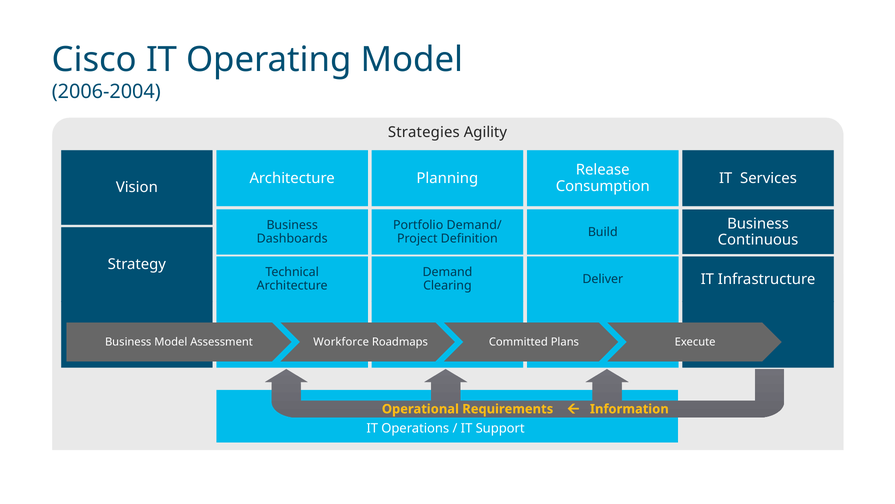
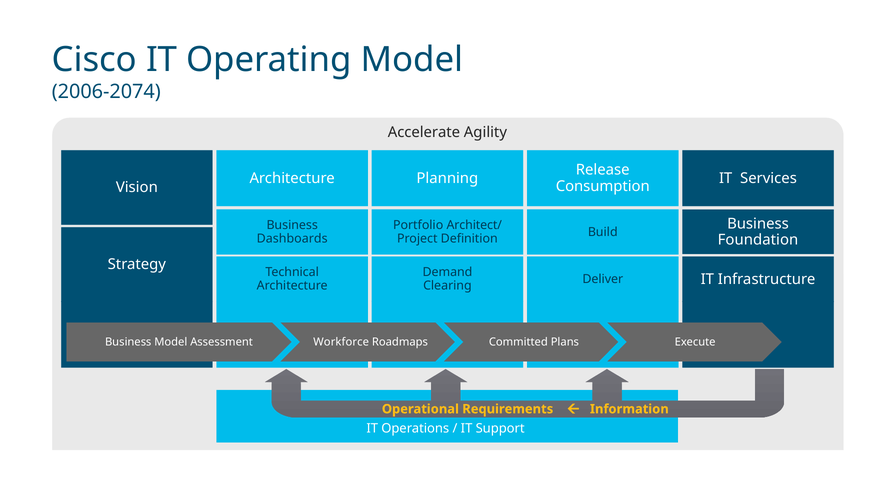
2006-2004: 2006-2004 -> 2006-2074 (106, 91)
Strategies: Strategies -> Accelerate (424, 132)
Demand/: Demand/ -> Architect/ (474, 225)
Continuous: Continuous -> Foundation (758, 239)
